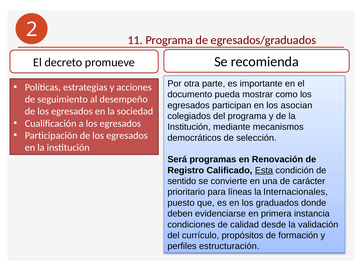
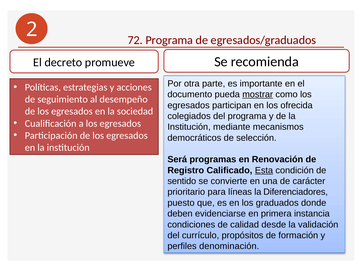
11: 11 -> 72 (135, 40)
mostrar underline: none -> present (258, 95)
asocian: asocian -> ofrecida (297, 105)
Internacionales: Internacionales -> Diferenciadores (296, 192)
estructuración: estructuración -> denominación (229, 247)
